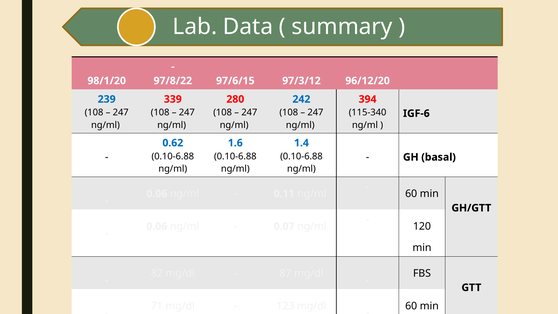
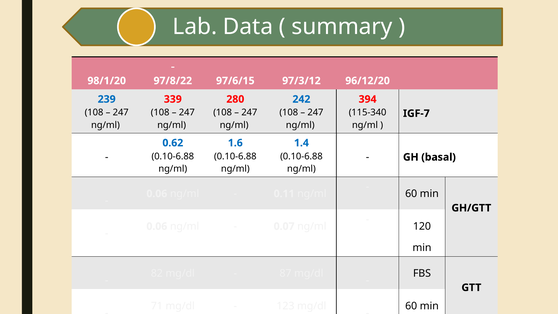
IGF-6: IGF-6 -> IGF-7 (416, 113)
